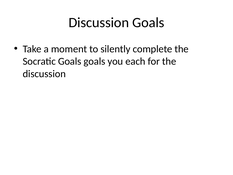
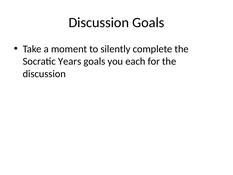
Socratic Goals: Goals -> Years (70, 61)
